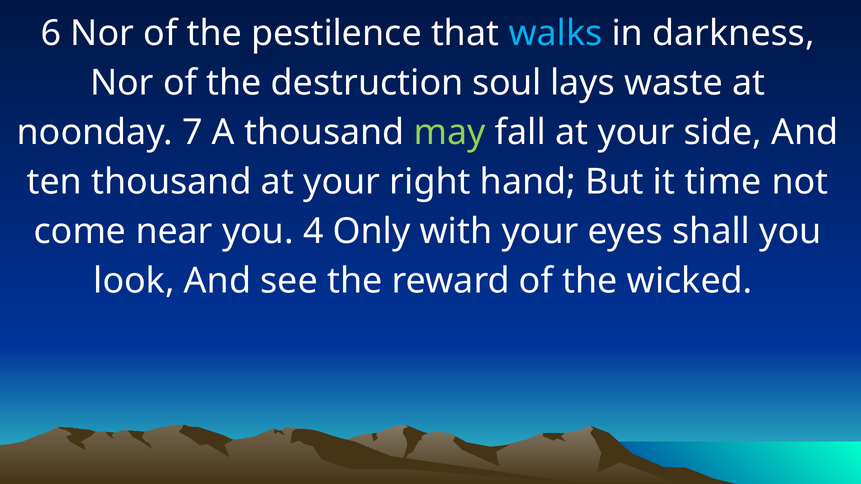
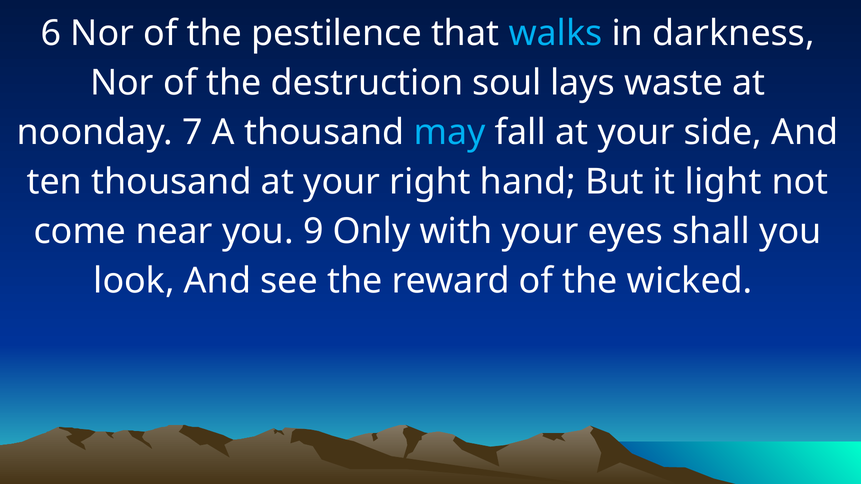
may colour: light green -> light blue (450, 133)
time: time -> light (723, 182)
4: 4 -> 9 (313, 232)
